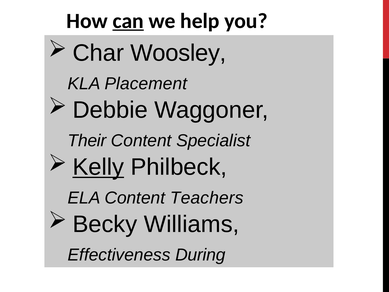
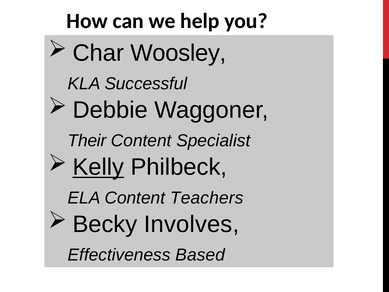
can underline: present -> none (128, 21)
Placement: Placement -> Successful (146, 84)
Williams: Williams -> Involves (192, 224)
During: During -> Based (200, 255)
